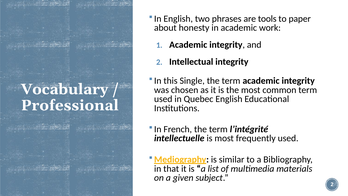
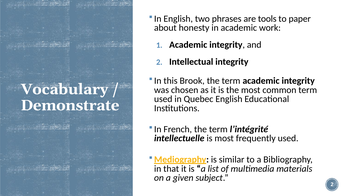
Single: Single -> Brook (192, 81)
Professional: Professional -> Demonstrate (70, 105)
